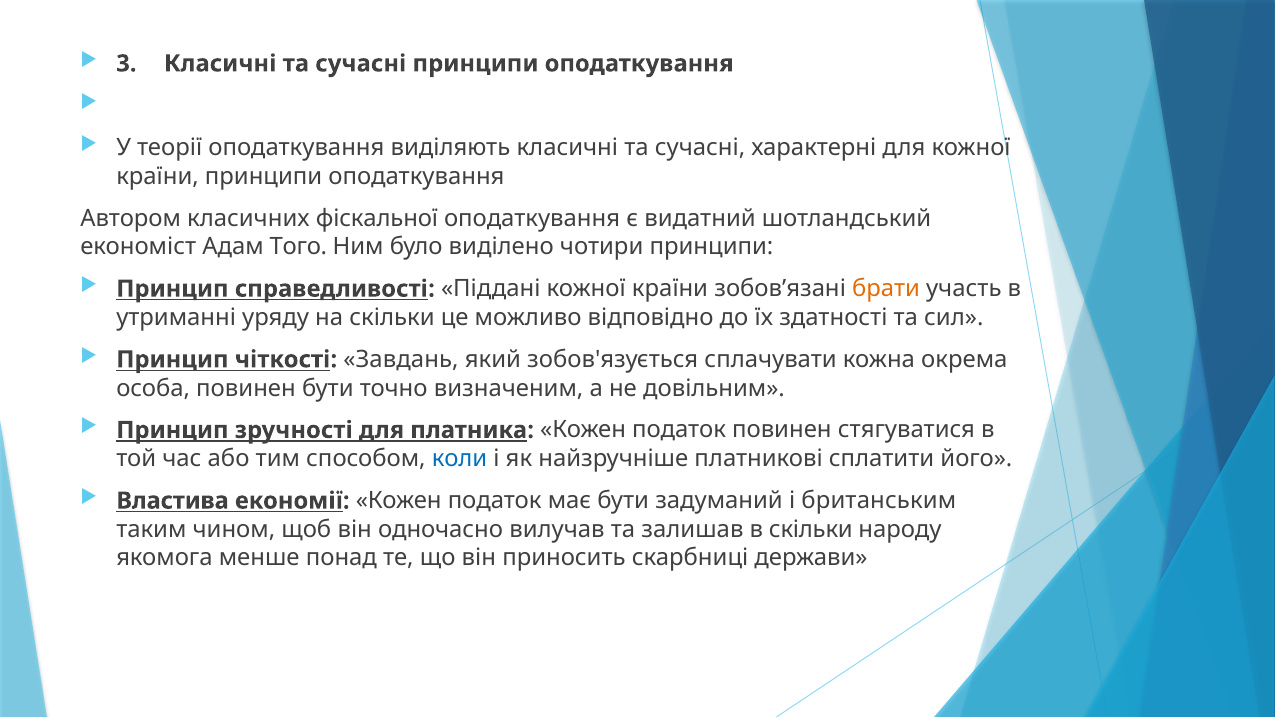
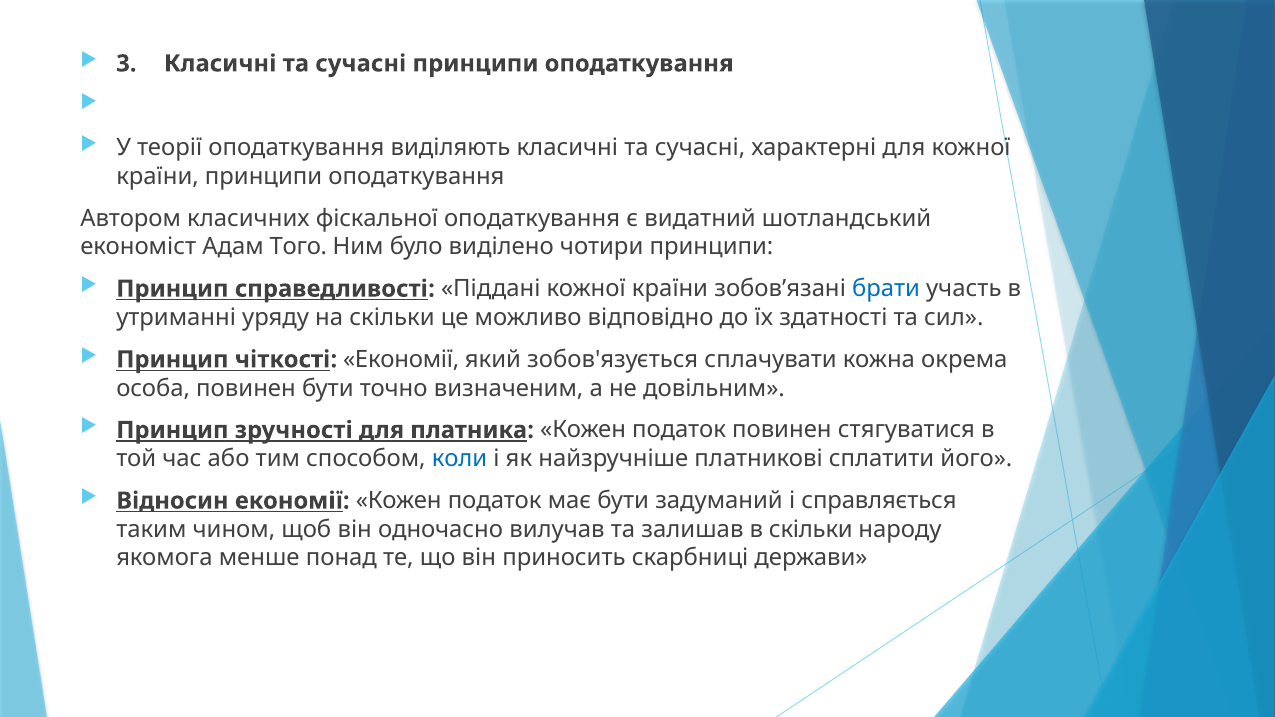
брати colour: orange -> blue (886, 289)
чіткості Завдань: Завдань -> Економії (401, 360)
Властива: Властива -> Відносин (172, 501)
британським: британським -> справляється (879, 501)
